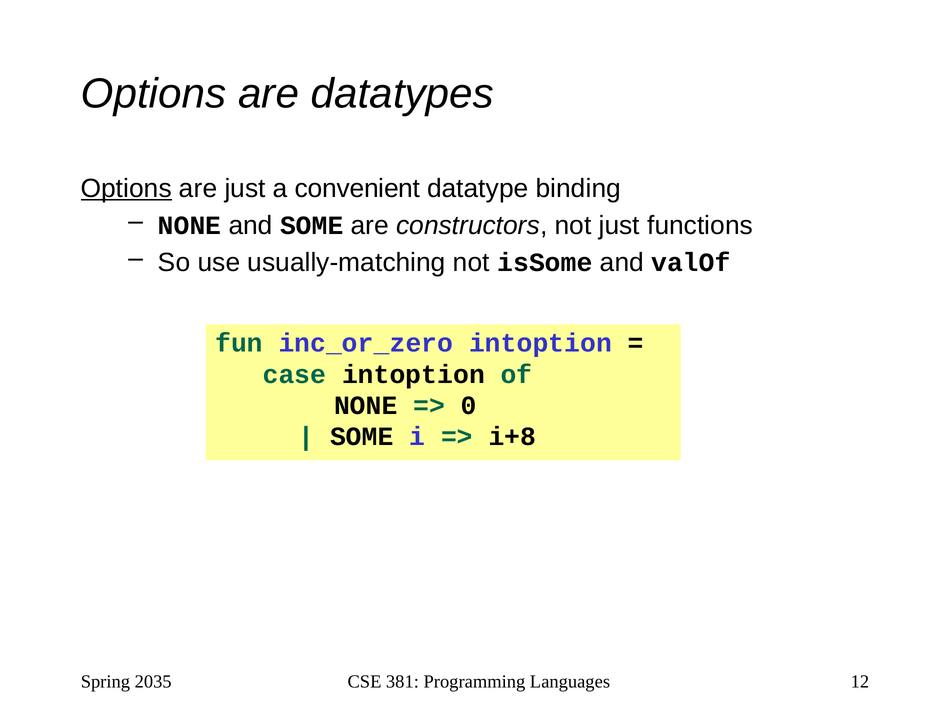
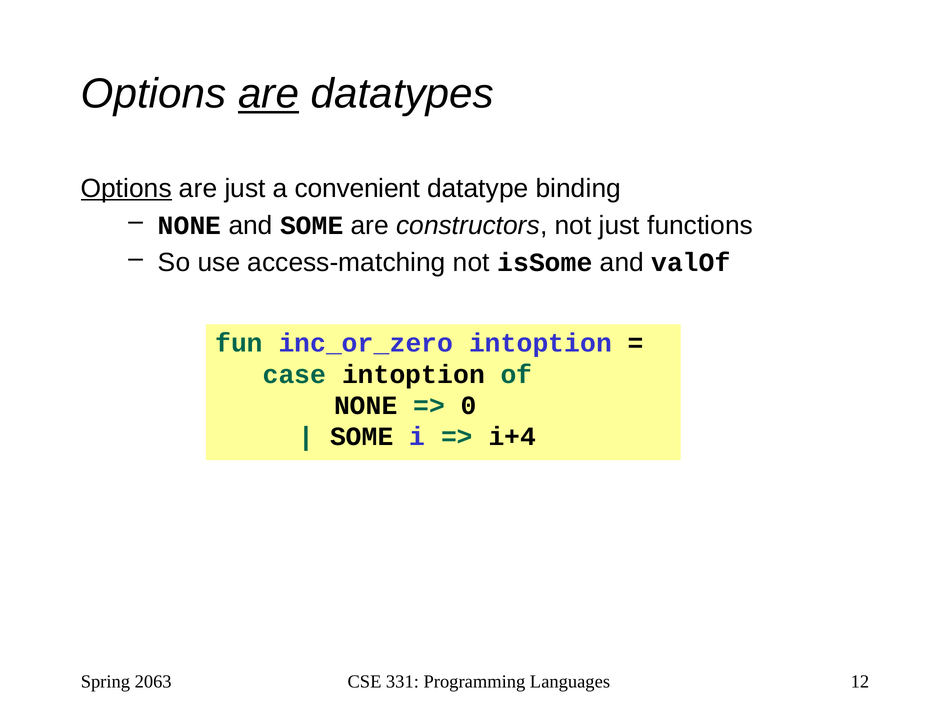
are underline: none -> present (268, 94)
usually-matching: usually-matching -> access-matching (347, 263)
i+8: i+8 -> i+4 (512, 437)
2035: 2035 -> 2063 (153, 682)
381: 381 -> 331 (402, 682)
